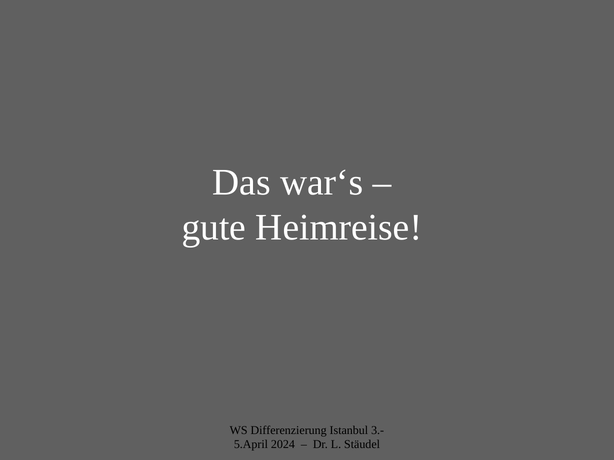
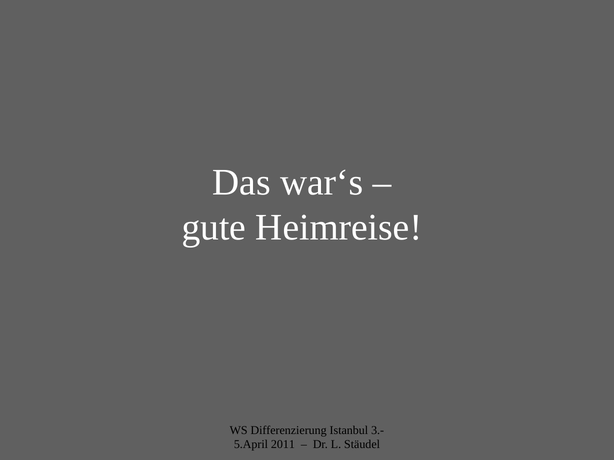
2024: 2024 -> 2011 (283, 445)
